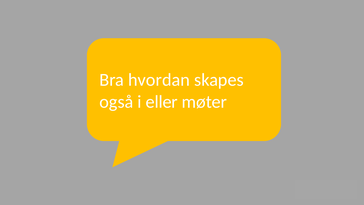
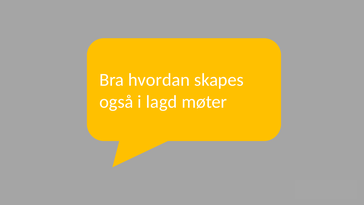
eller: eller -> lagd (162, 102)
